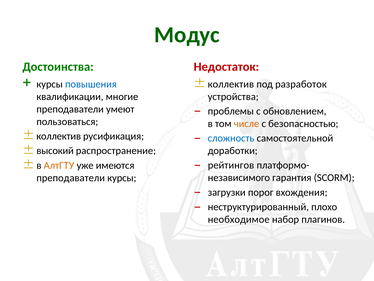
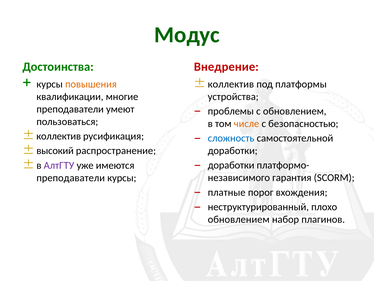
Недостаток: Недостаток -> Внедрение (226, 67)
повышения colour: blue -> orange (91, 84)
разработок: разработок -> платформы (301, 84)
АлтГТУ colour: orange -> purple (59, 165)
рейтингов: рейтингов -> доработки (231, 165)
загрузки: загрузки -> платные (227, 192)
необходимое: необходимое -> обновлением (239, 219)
